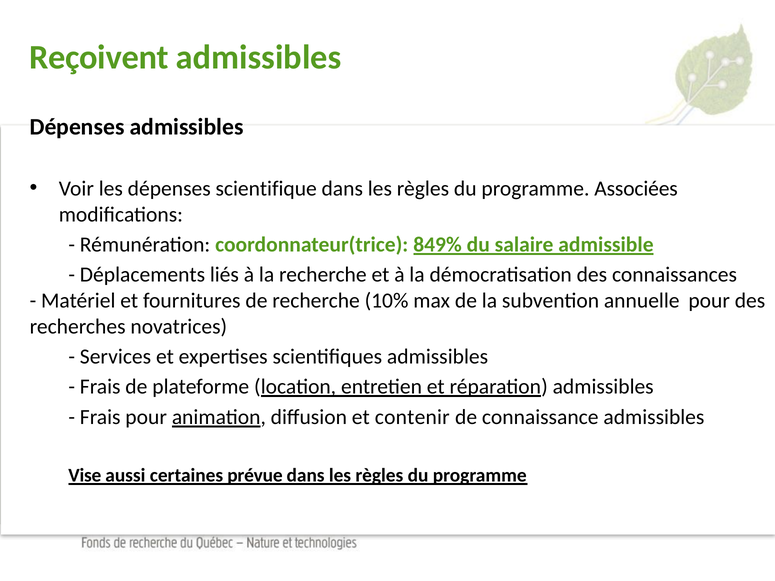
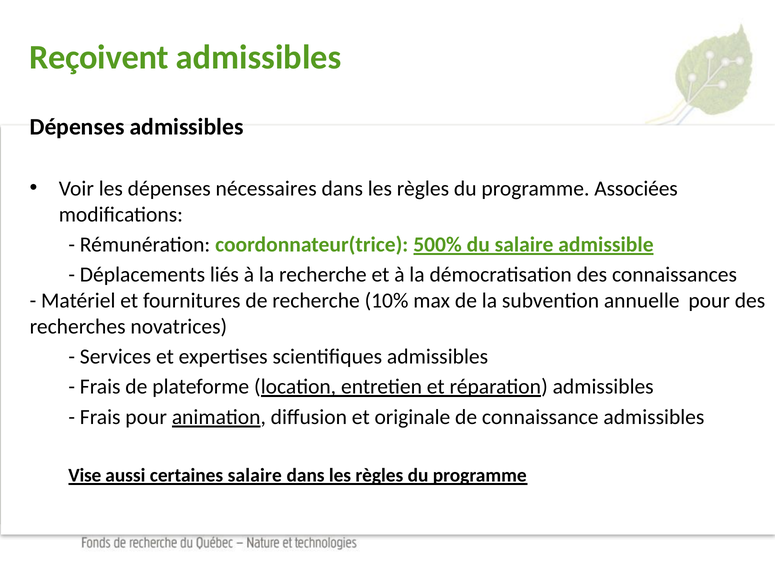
scientifique: scientifique -> nécessaires (266, 189)
849%: 849% -> 500% (438, 245)
contenir: contenir -> originale (412, 417)
certaines prévue: prévue -> salaire (255, 476)
